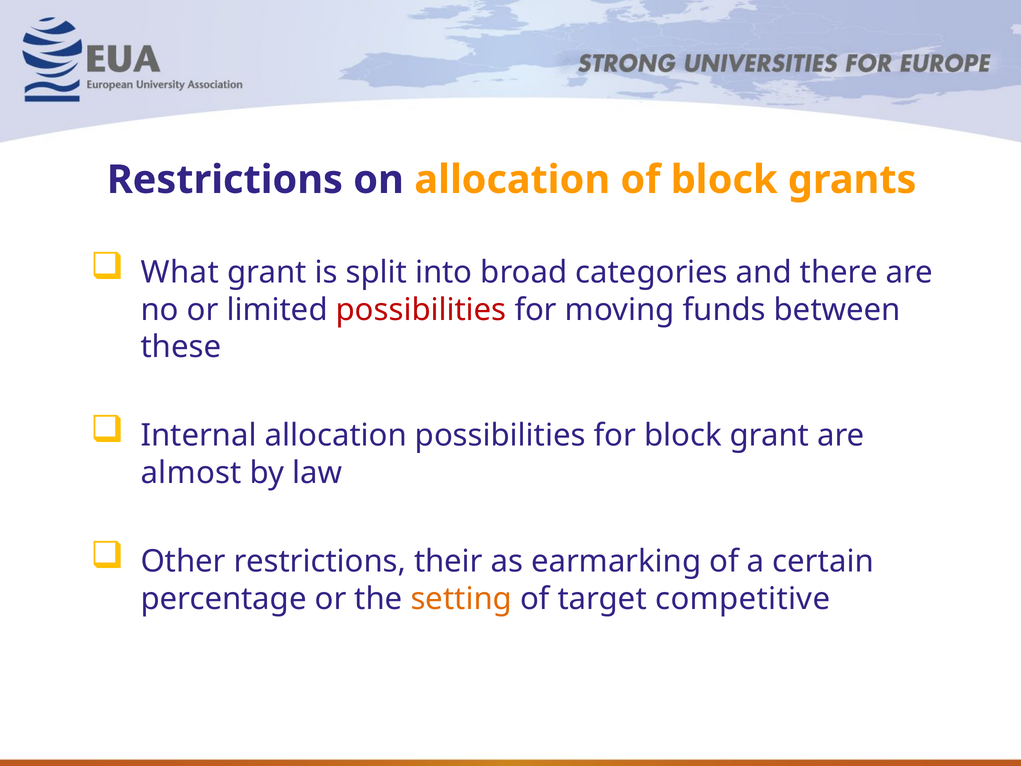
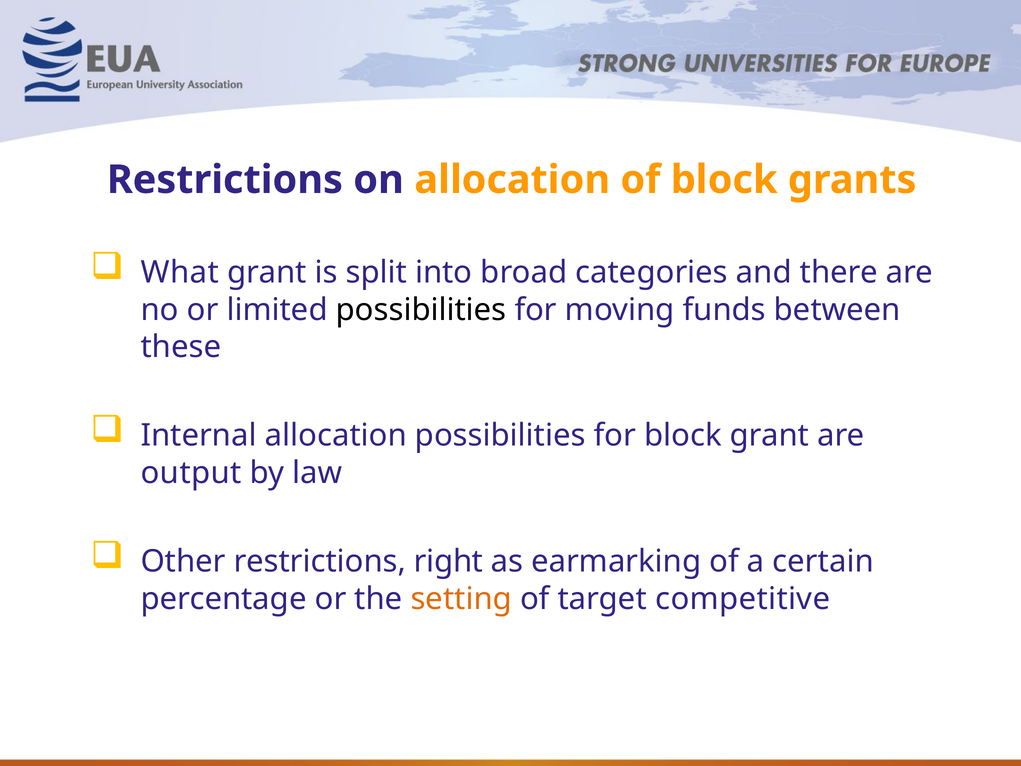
possibilities colour: red -> black (421, 310)
almost: almost -> output (191, 473)
their: their -> right (449, 561)
